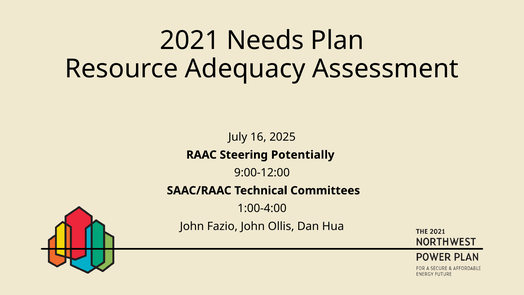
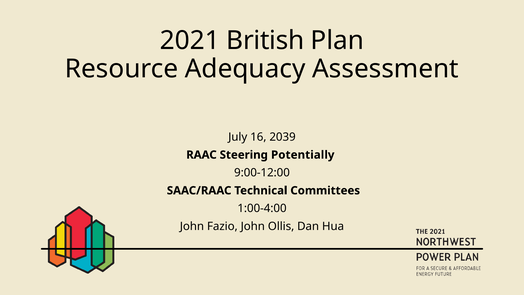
Needs: Needs -> British (265, 41)
2025: 2025 -> 2039 (283, 137)
